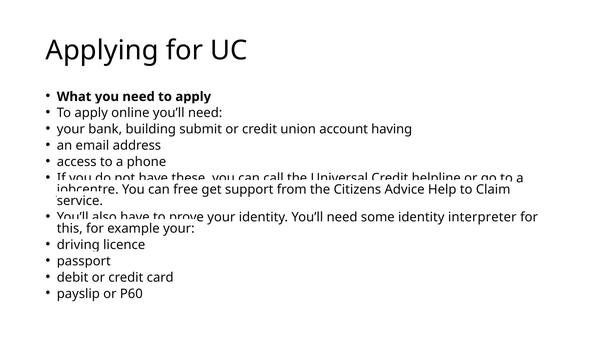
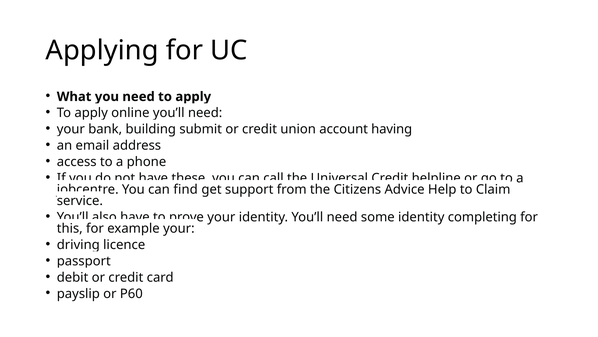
free: free -> find (186, 189)
interpreter: interpreter -> completing (482, 217)
